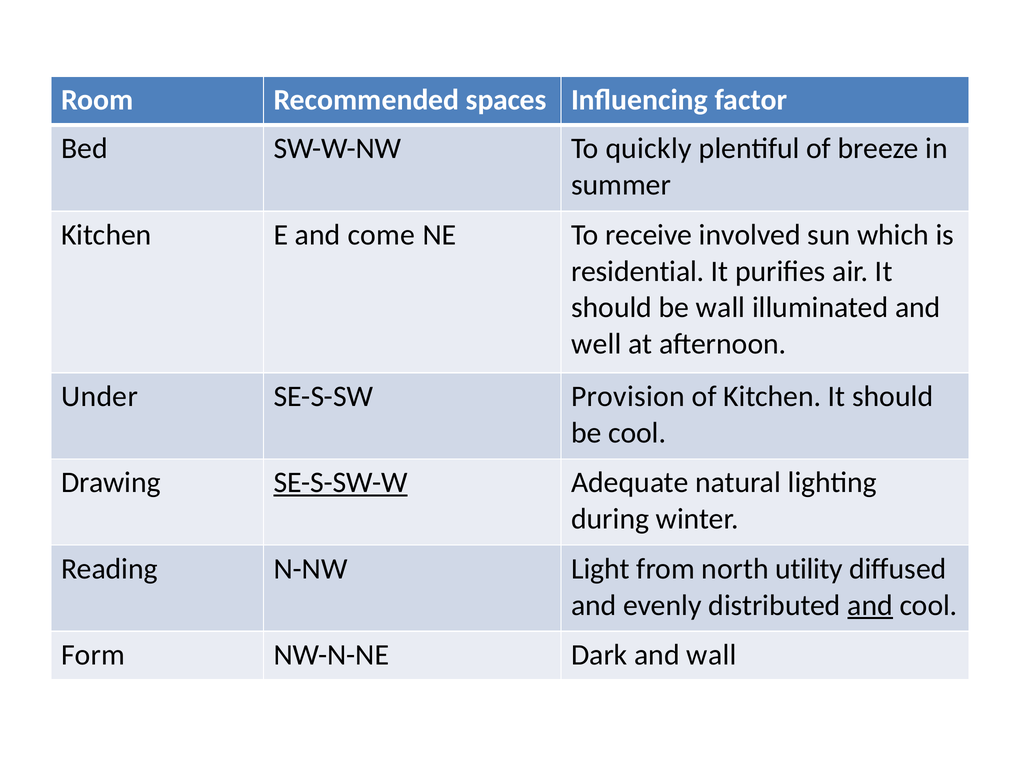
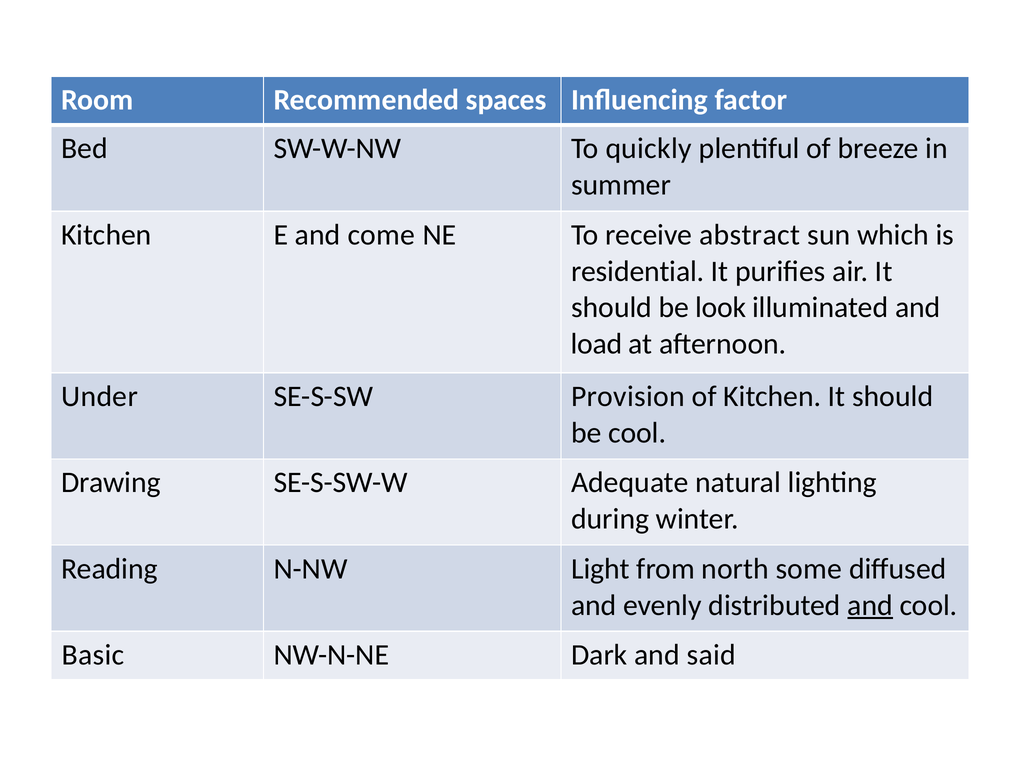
involved: involved -> abstract (750, 235)
be wall: wall -> look (721, 308)
well: well -> load (597, 344)
SE-S-SW-W underline: present -> none (341, 483)
utility: utility -> some (809, 569)
Form: Form -> Basic (93, 655)
and wall: wall -> said (711, 655)
